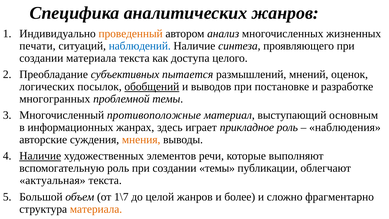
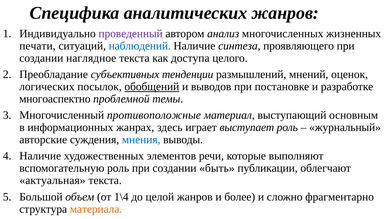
проведенный colour: orange -> purple (131, 34)
создании материала: материала -> наглядное (91, 58)
пытается: пытается -> тенденции (188, 74)
многогранных: многогранных -> многоаспектно (55, 99)
прикладное: прикладное -> выступает (247, 127)
наблюдения: наблюдения -> журнальный (345, 127)
мнения colour: orange -> blue (141, 140)
Наличие underline: present -> none (40, 156)
создании темы: темы -> быть (217, 168)
1\7: 1\7 -> 1\4 (121, 197)
